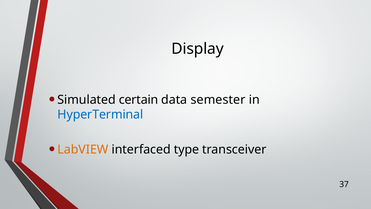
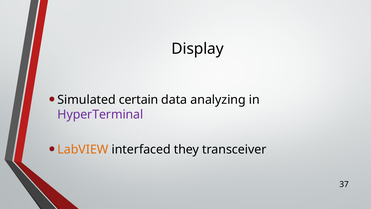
semester: semester -> analyzing (218, 100)
HyperTerminal colour: blue -> purple (100, 114)
type: type -> they (186, 149)
